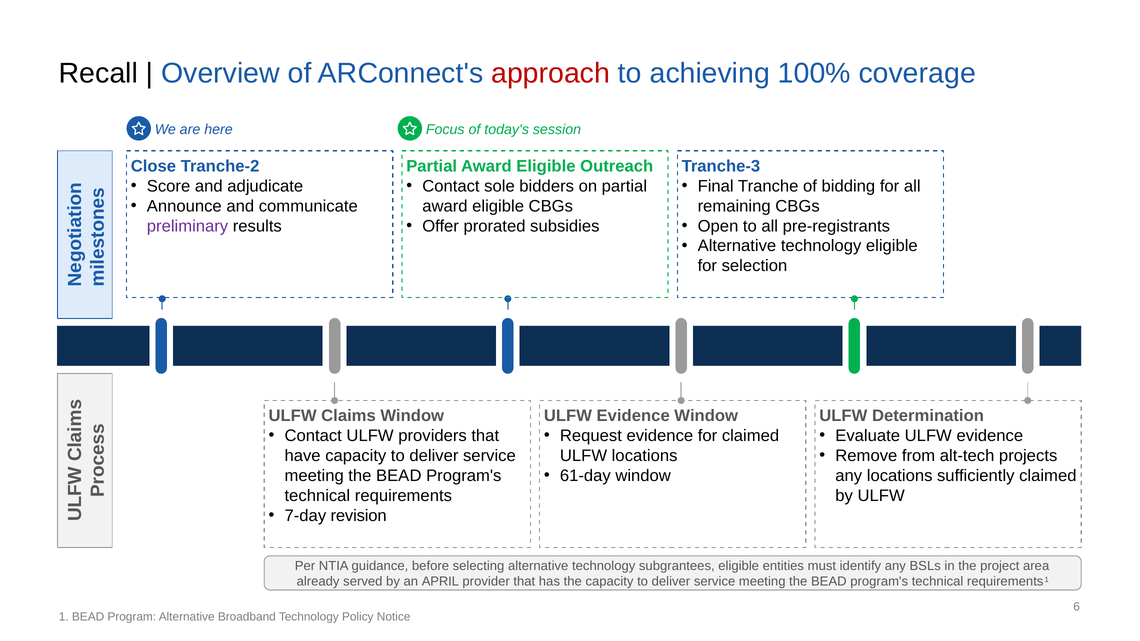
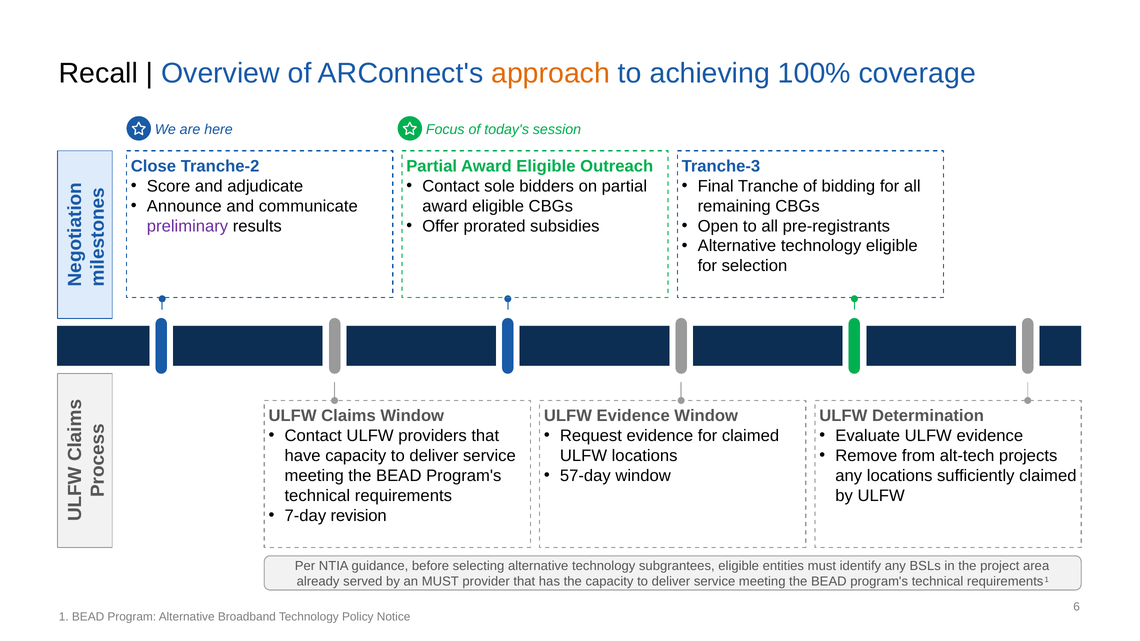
approach colour: red -> orange (551, 73)
61-day: 61-day -> 57-day (585, 476)
an APRIL: APRIL -> MUST (440, 582)
